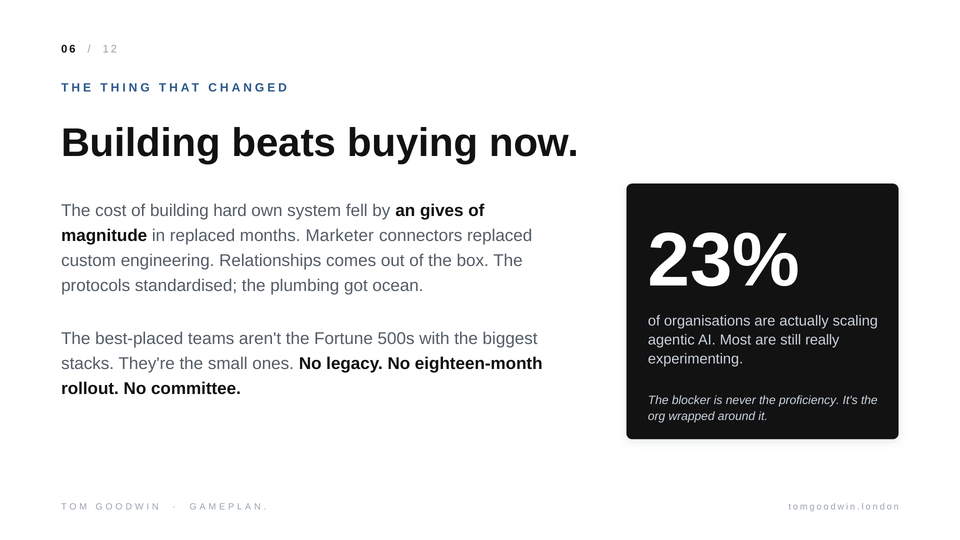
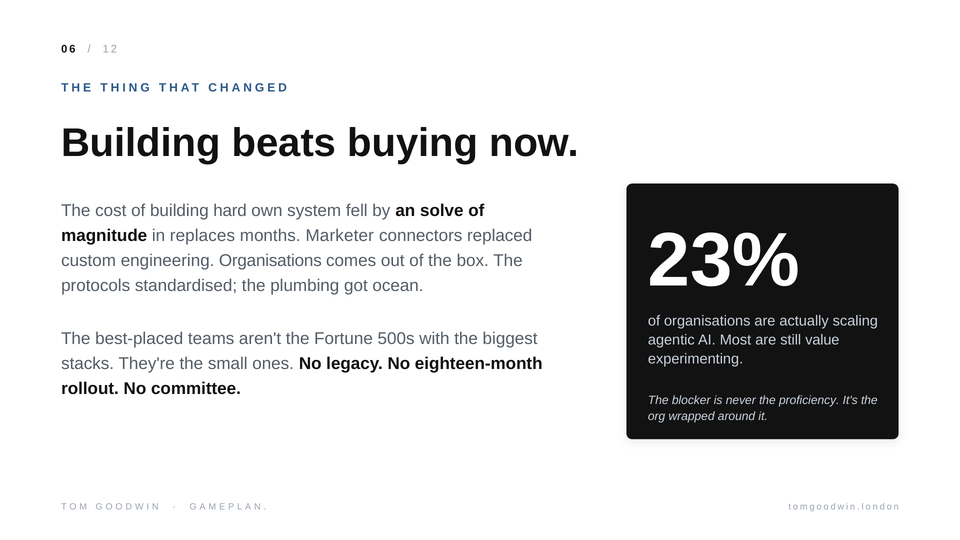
gives: gives -> solve (442, 211)
in replaced: replaced -> replaces (202, 236)
engineering Relationships: Relationships -> Organisations (270, 261)
really: really -> value (822, 340)
